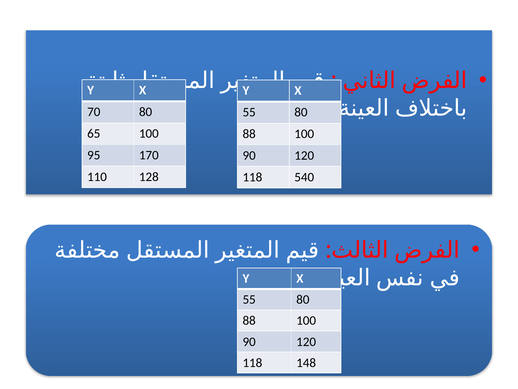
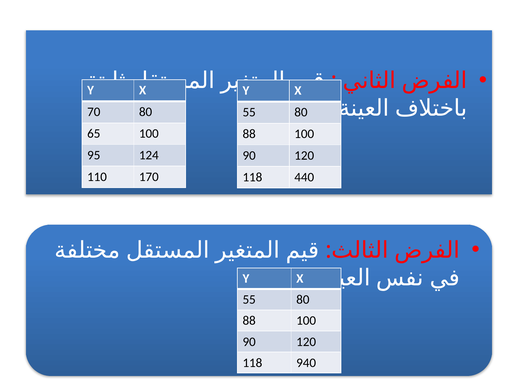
170: 170 -> 124 (149, 155)
128: 128 -> 170 (149, 177)
540: 540 -> 440 (304, 177)
148: 148 -> 940 (306, 362)
